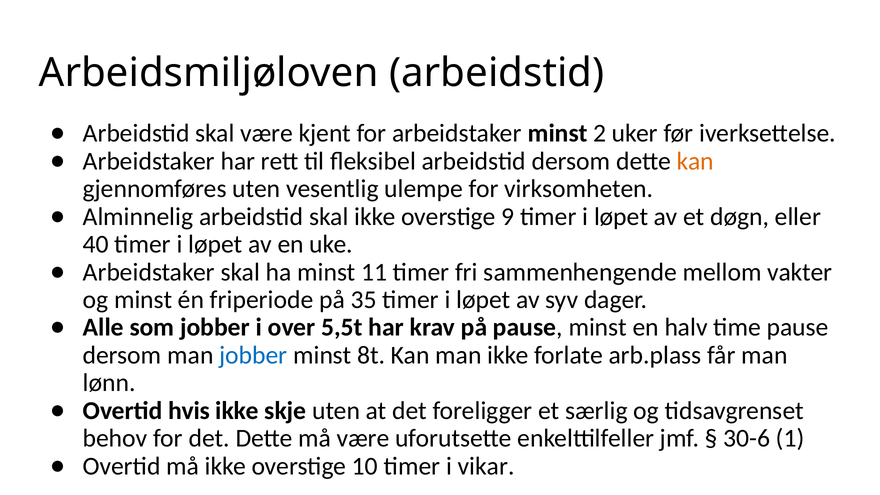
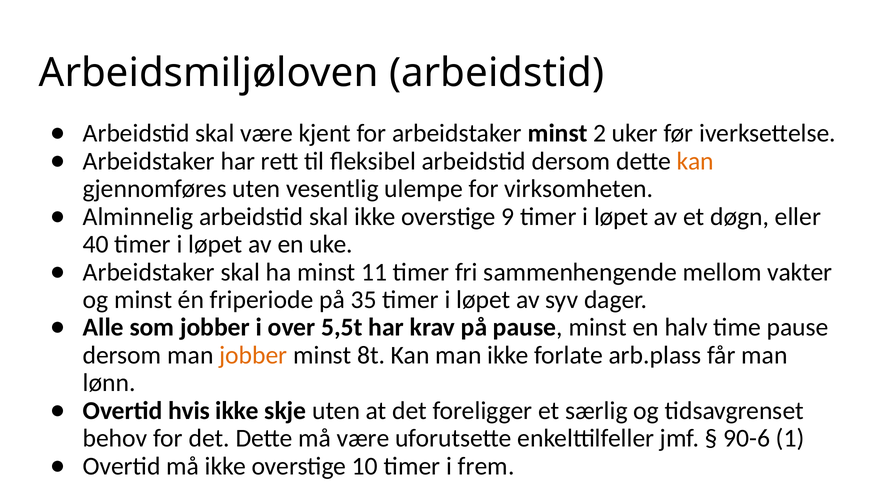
jobber colour: blue -> orange (253, 355)
30-6: 30-6 -> 90-6 (747, 438)
vikar: vikar -> frem (486, 466)
